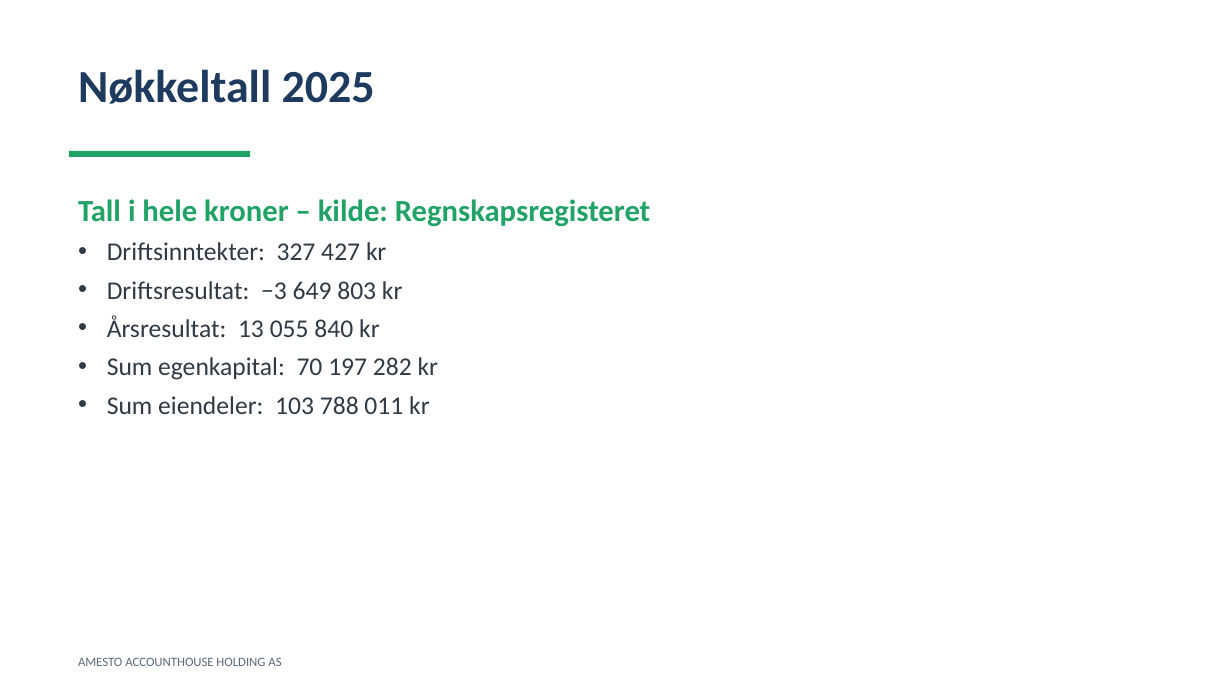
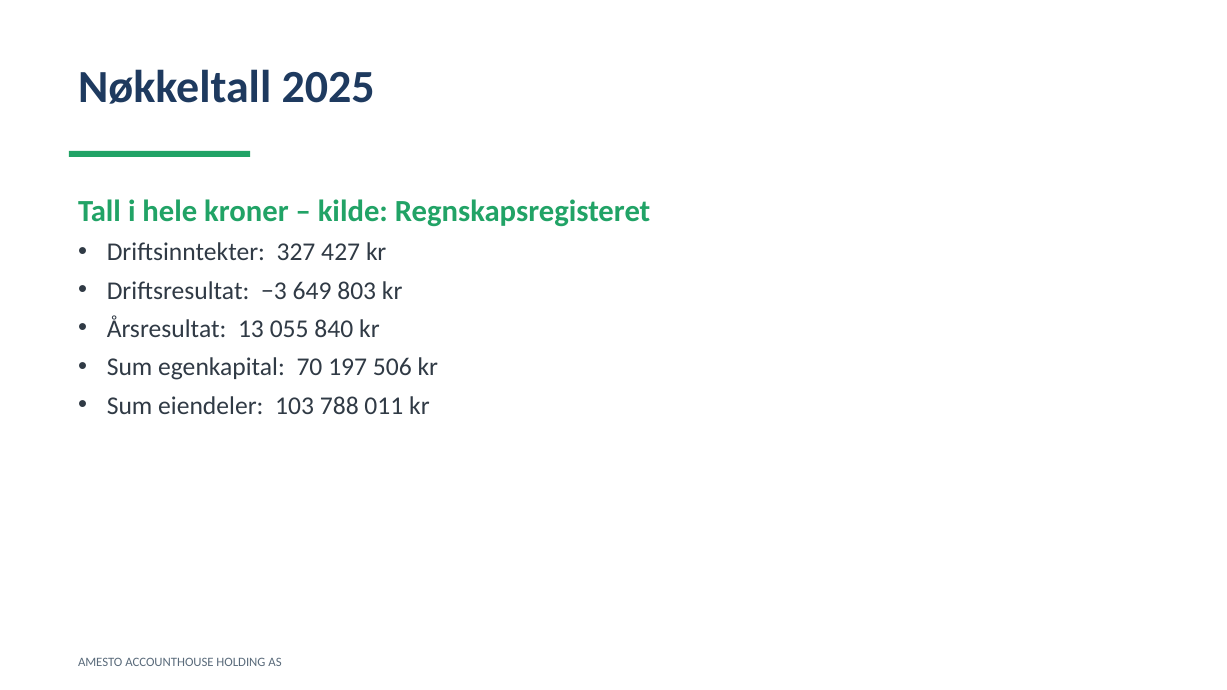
282: 282 -> 506 (392, 367)
